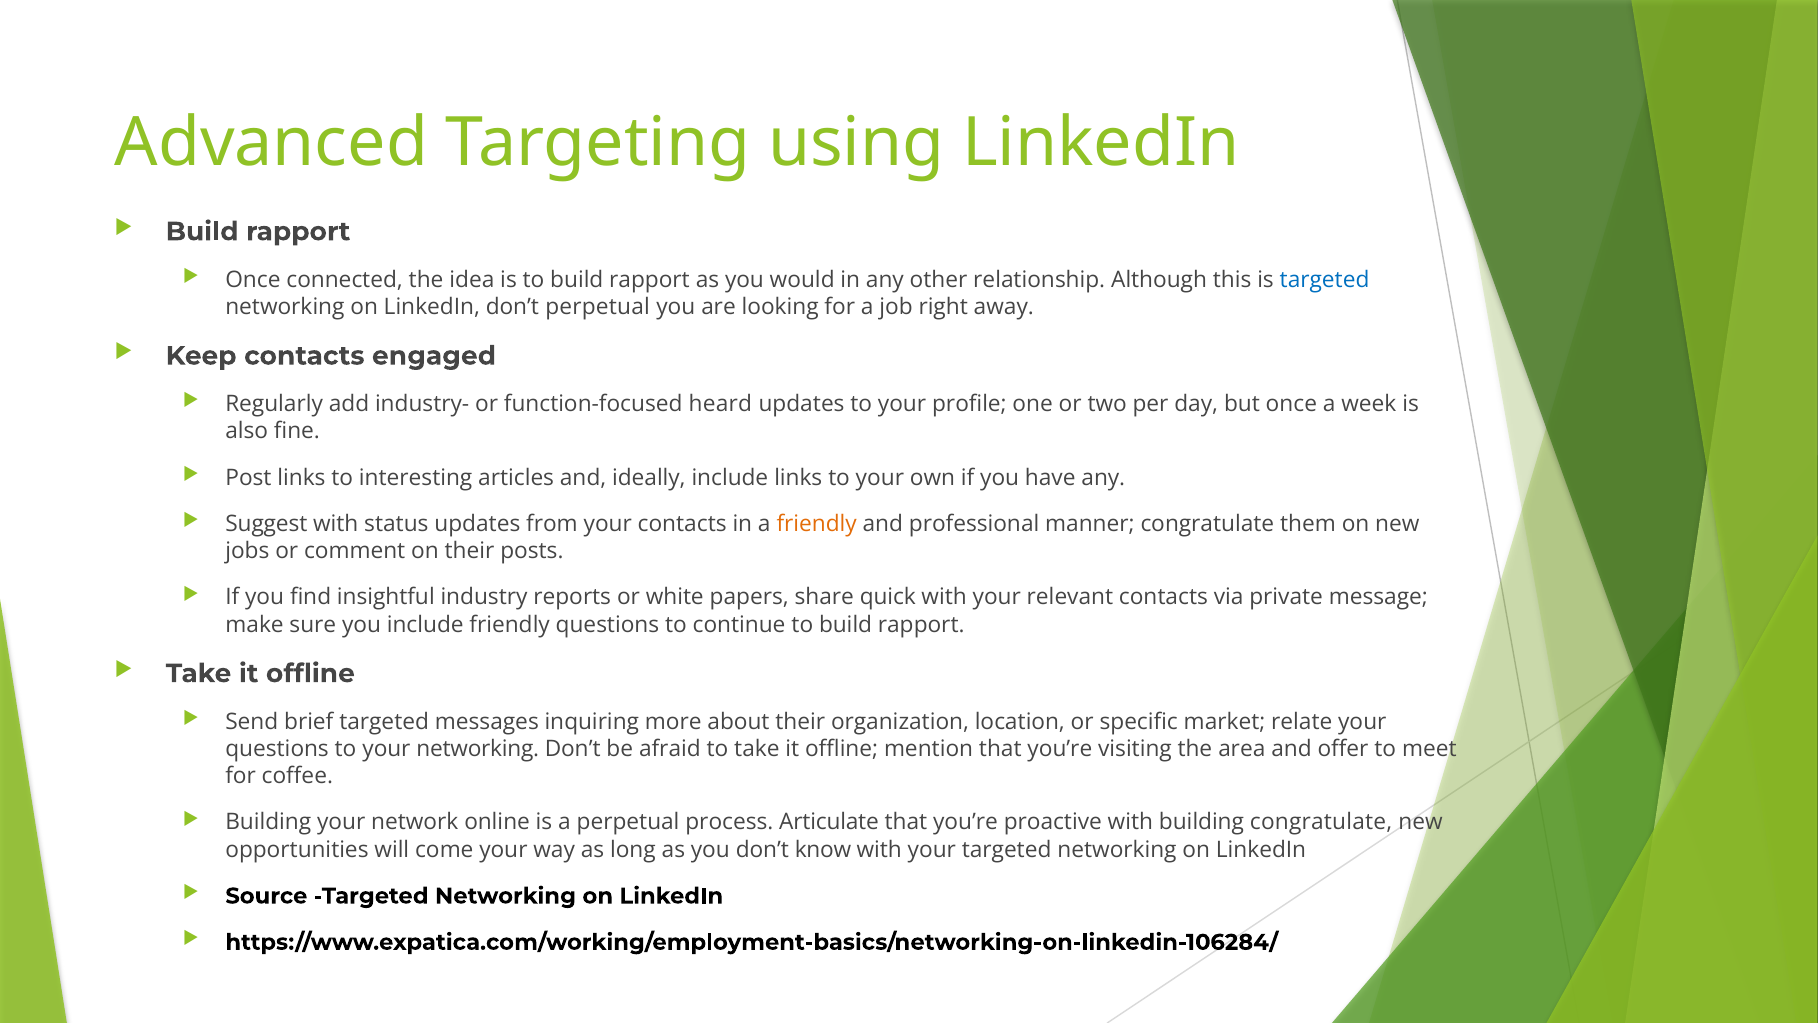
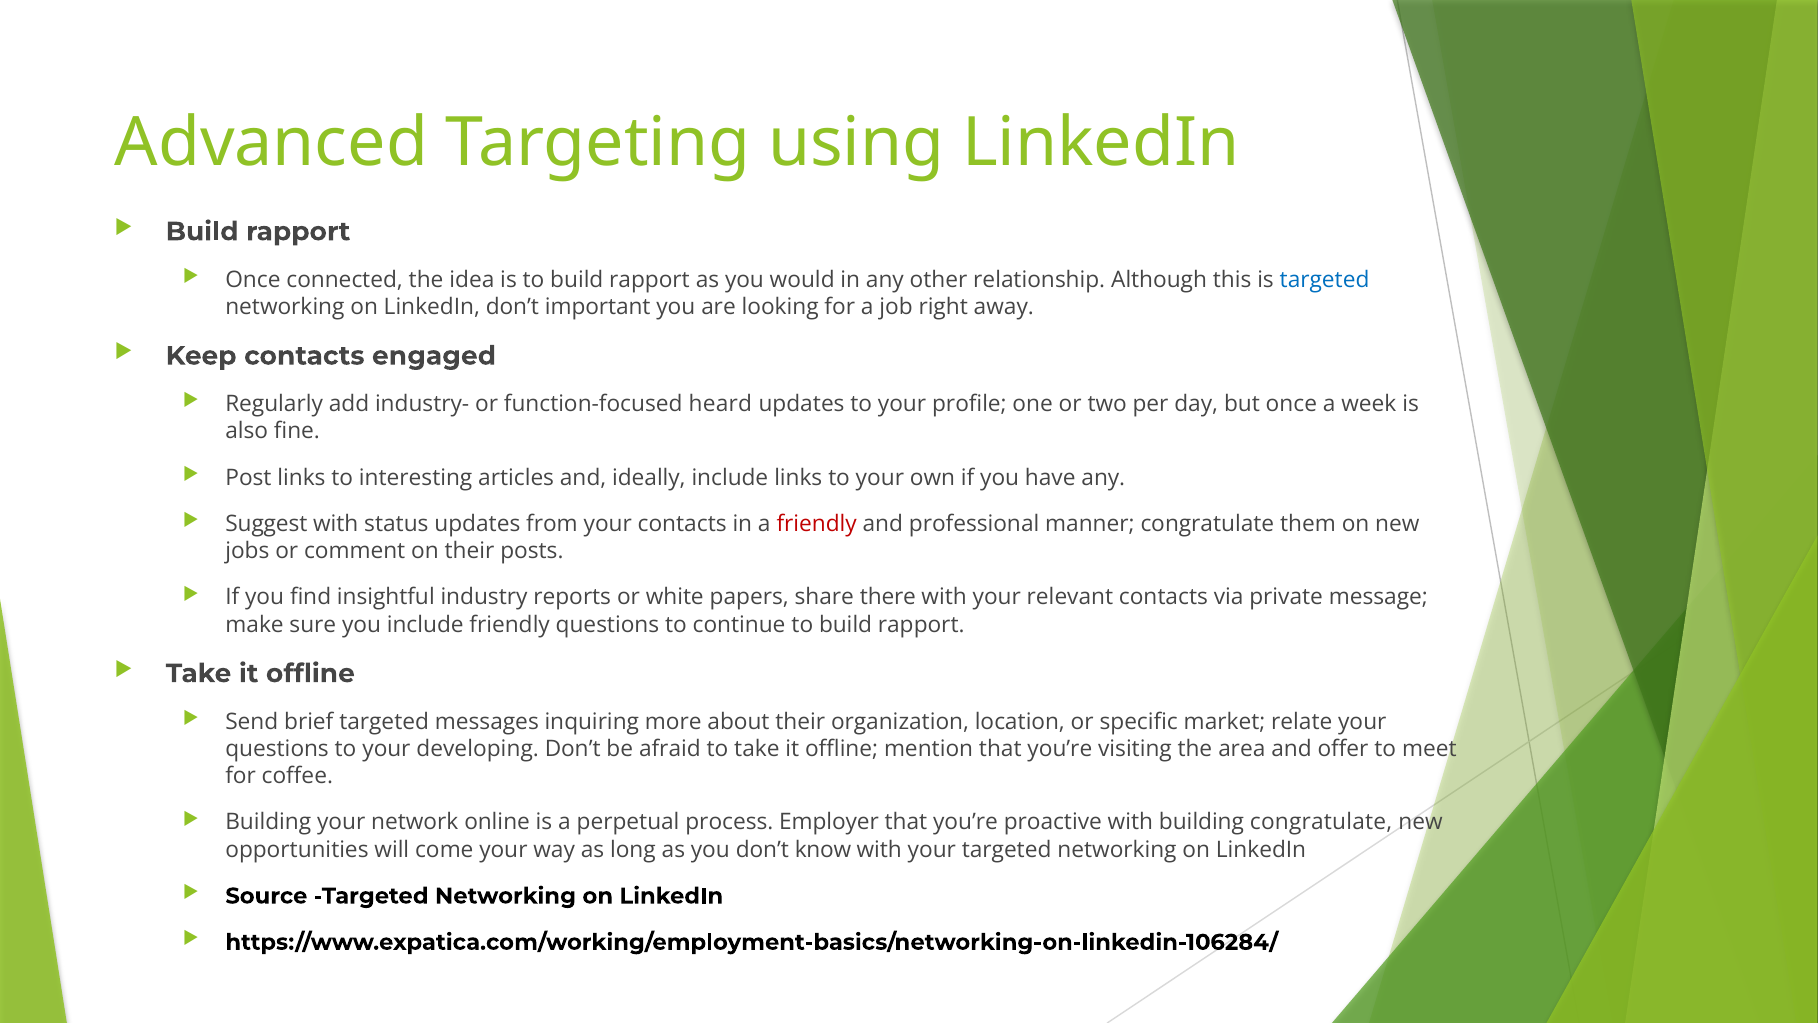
don’t perpetual: perpetual -> important (598, 307)
friendly colour: orange -> red (817, 524)
quick: quick -> there (888, 597)
your networking: networking -> developing (478, 749)
Articulate: Articulate -> Employer (829, 822)
